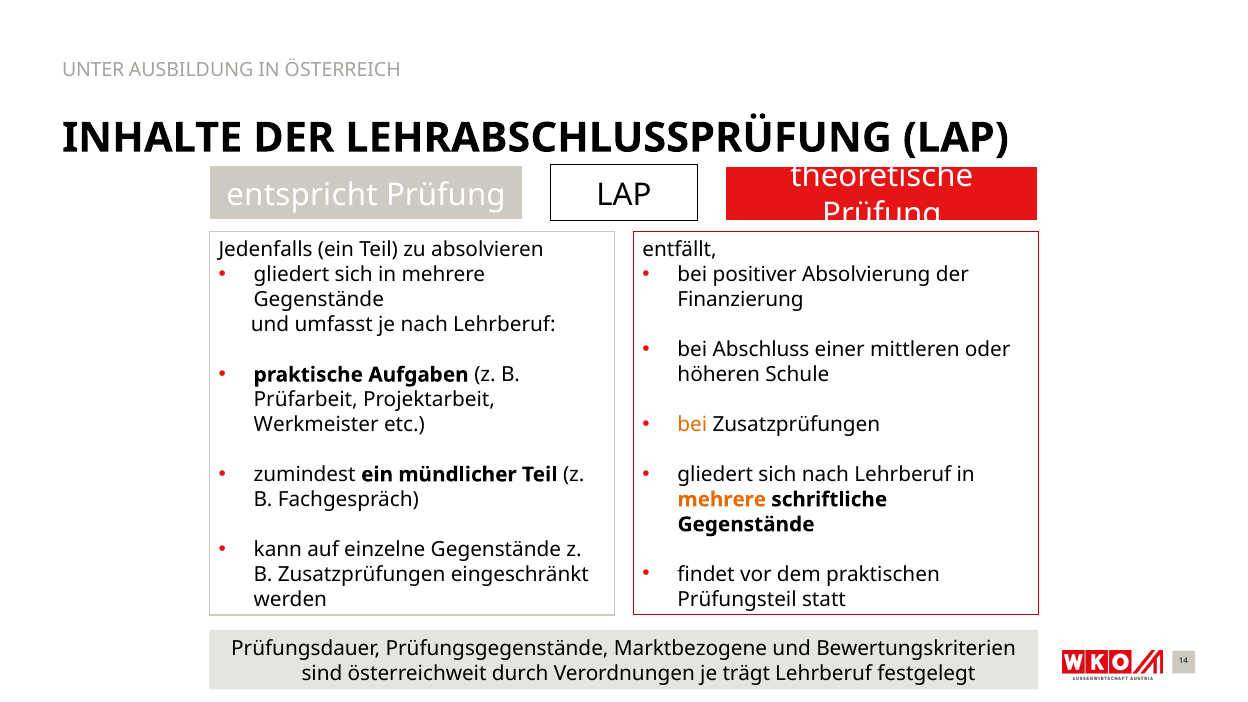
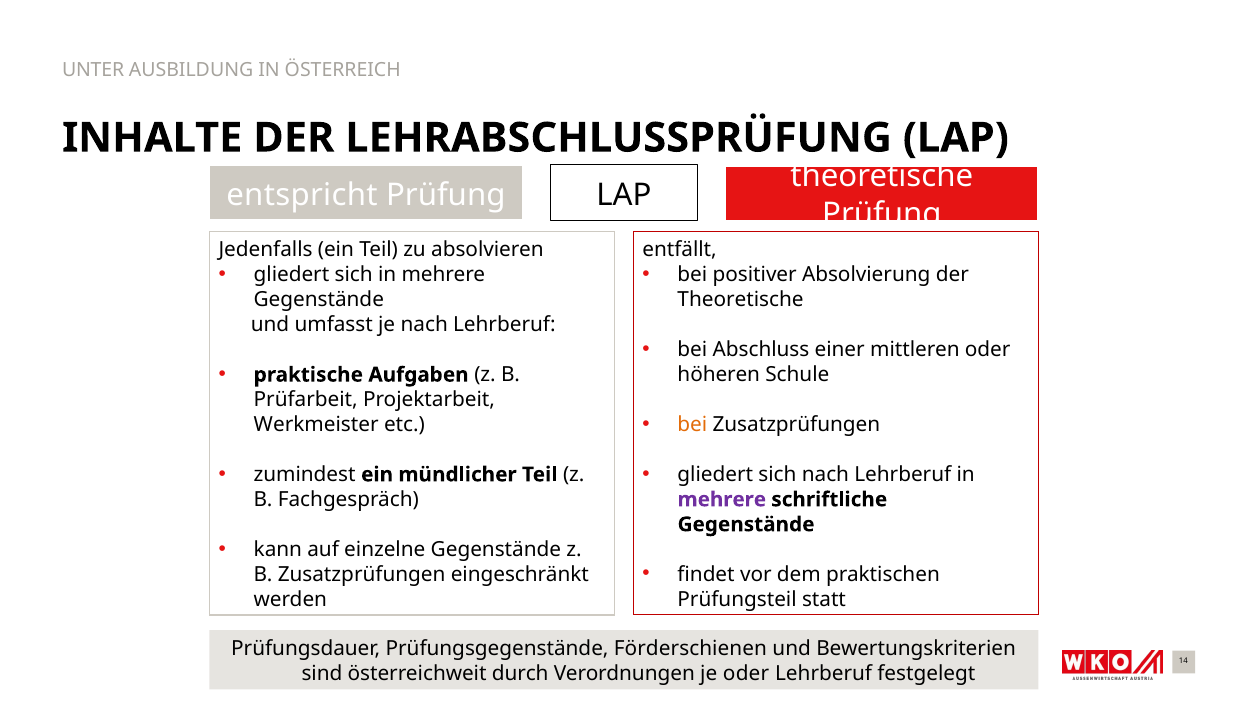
Finanzierung: Finanzierung -> Theoretische (741, 300)
mehrere colour: orange -> purple (722, 499)
Marktbezogene: Marktbezogene -> Förderschienen (690, 649)
je trägt: trägt -> oder (746, 674)
